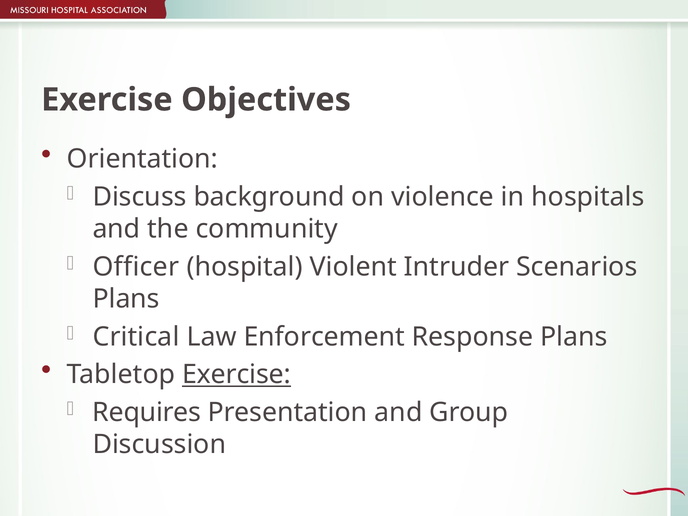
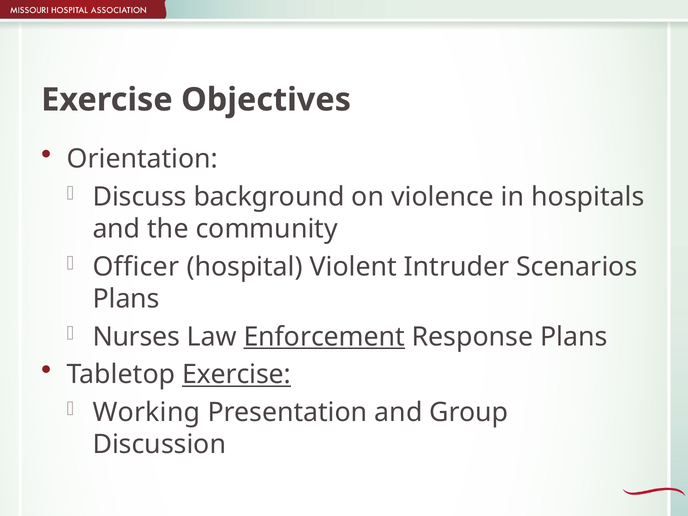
Critical: Critical -> Nurses (136, 337)
Enforcement underline: none -> present (324, 337)
Requires: Requires -> Working (146, 413)
